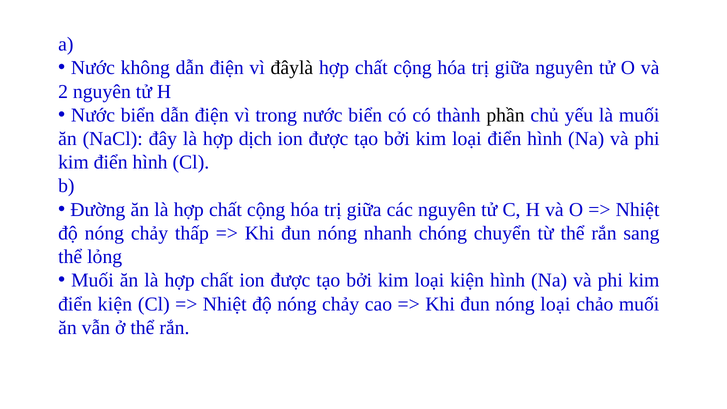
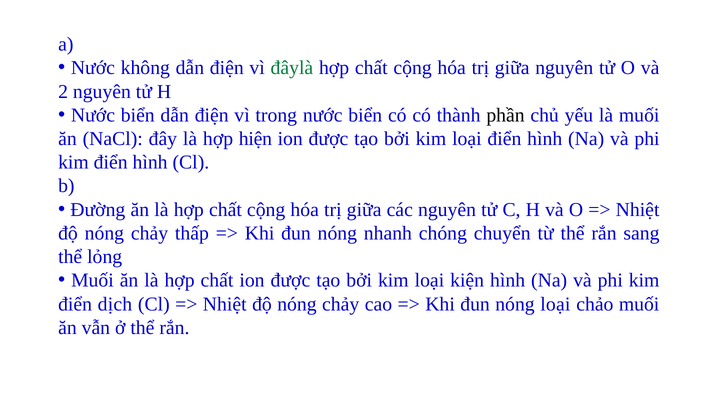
đâylà colour: black -> green (292, 68)
dịch: dịch -> hiện (255, 139)
điển kiện: kiện -> dịch (115, 304)
